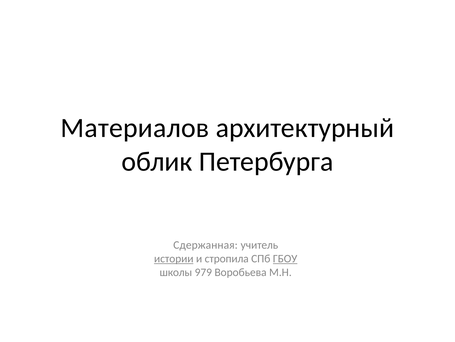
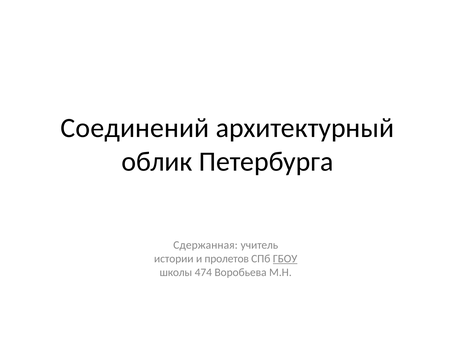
Материалов: Материалов -> Соединений (135, 128)
истории underline: present -> none (174, 258)
стропила: стропила -> пролетов (227, 258)
979: 979 -> 474 (203, 272)
